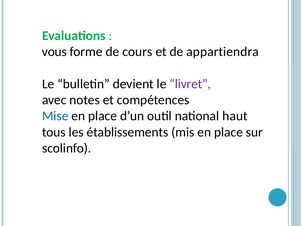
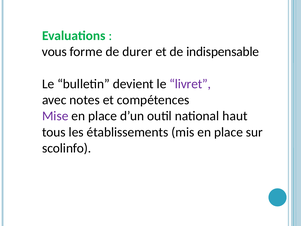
cours: cours -> durer (137, 52)
appartiendra: appartiendra -> indispensable (223, 52)
Mise colour: blue -> purple (55, 116)
